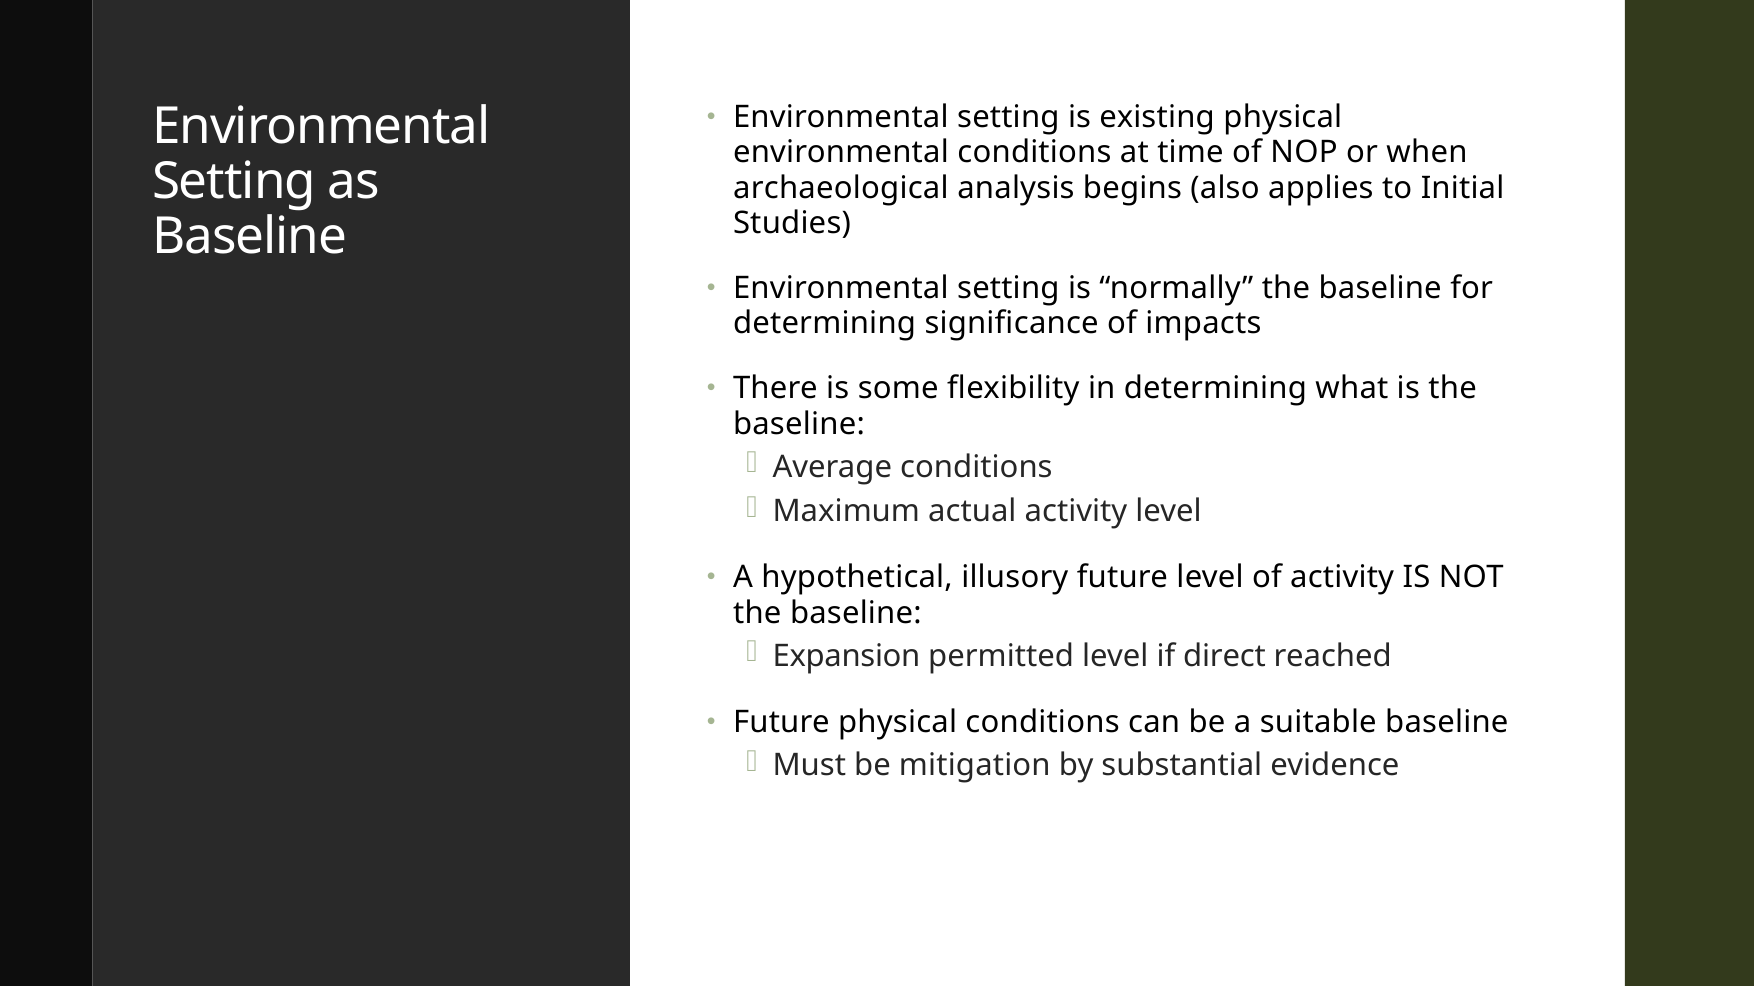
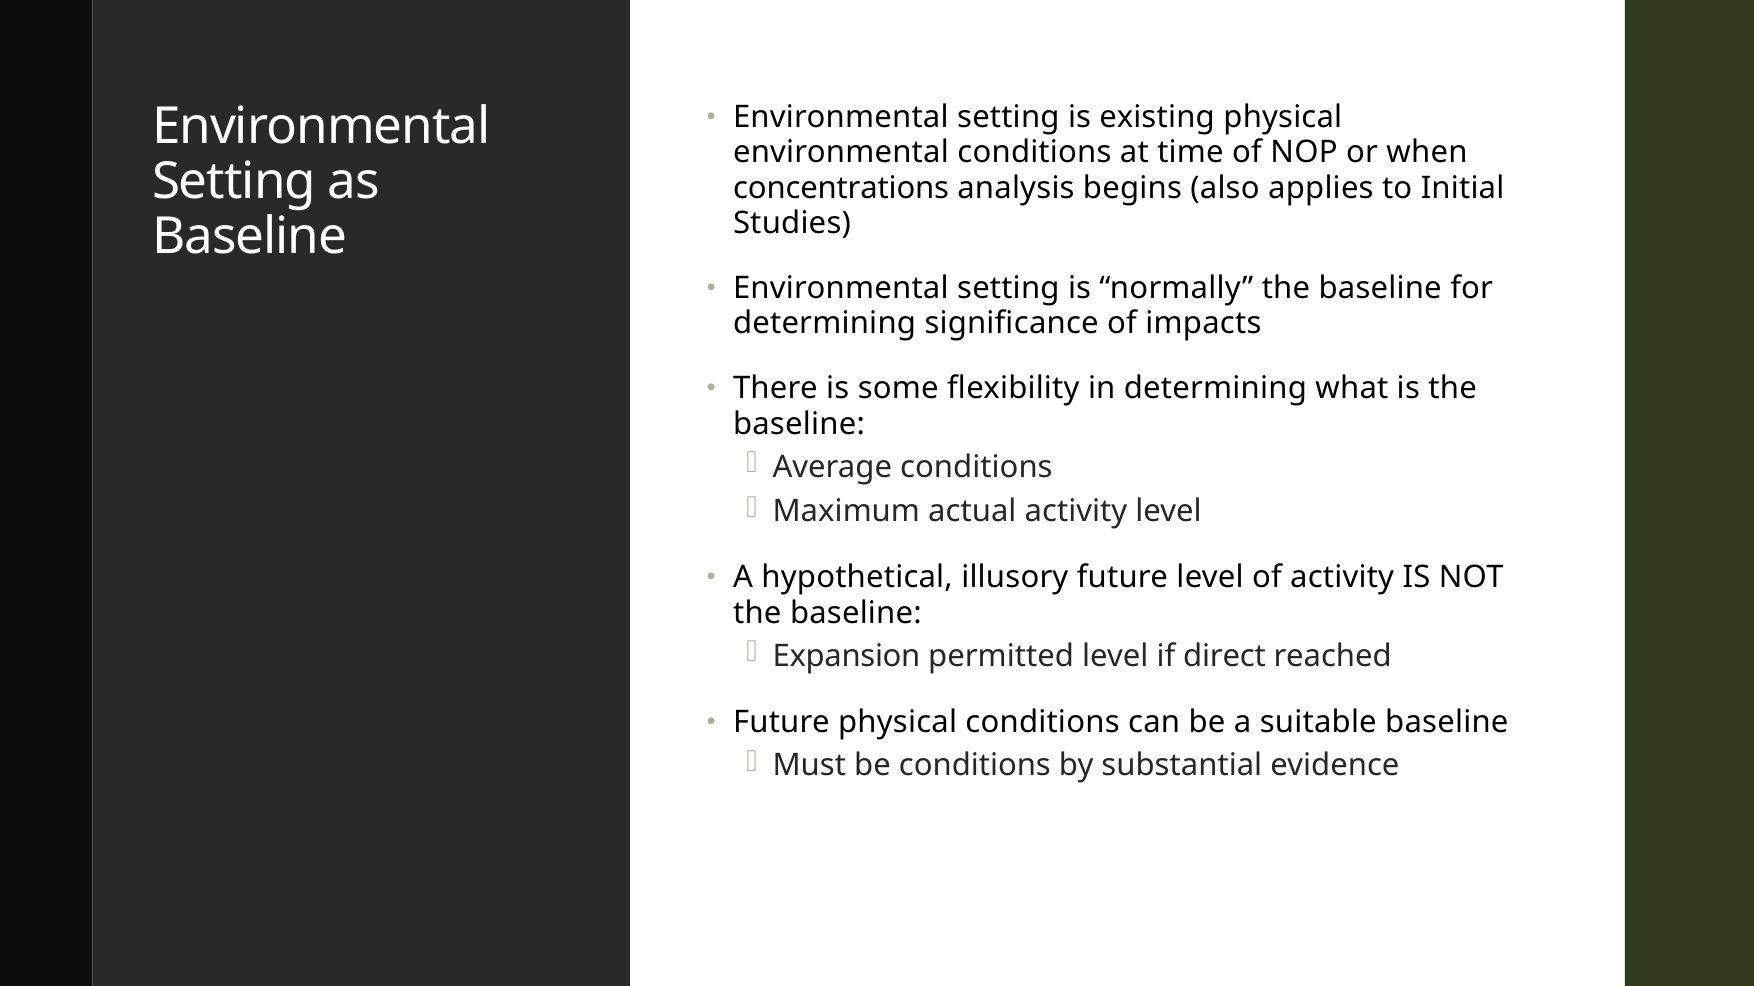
archaeological: archaeological -> concentrations (841, 188)
be mitigation: mitigation -> conditions (975, 766)
